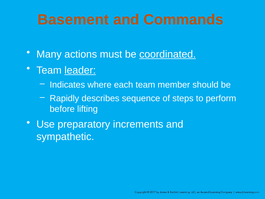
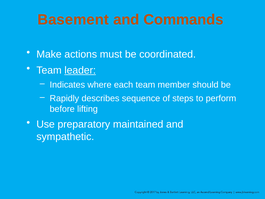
Many: Many -> Make (49, 54)
coordinated underline: present -> none (168, 54)
increments: increments -> maintained (138, 124)
